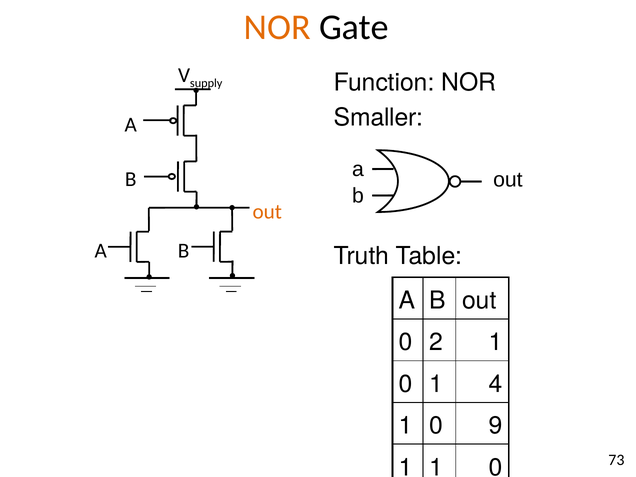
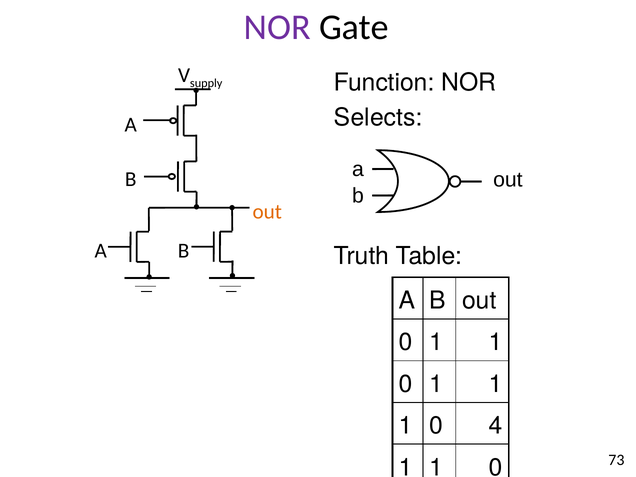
NOR colour: orange -> purple (277, 27)
Smaller: Smaller -> Selects (378, 117)
2: 2 -> 1 (436, 342)
4: 4 -> 1 (496, 384)
9: 9 -> 4 (496, 426)
